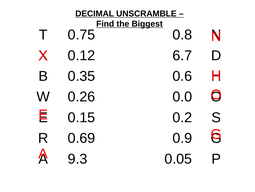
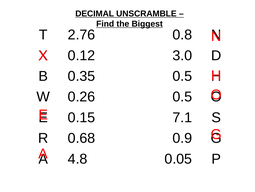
0.75: 0.75 -> 2.76 (82, 35)
6.7: 6.7 -> 3.0 (182, 55)
0.35 0.6: 0.6 -> 0.5 (182, 76)
0.26 0.0: 0.0 -> 0.5 (182, 97)
0.2: 0.2 -> 7.1 (182, 117)
0.69: 0.69 -> 0.68 (82, 138)
9.3: 9.3 -> 4.8 (78, 158)
